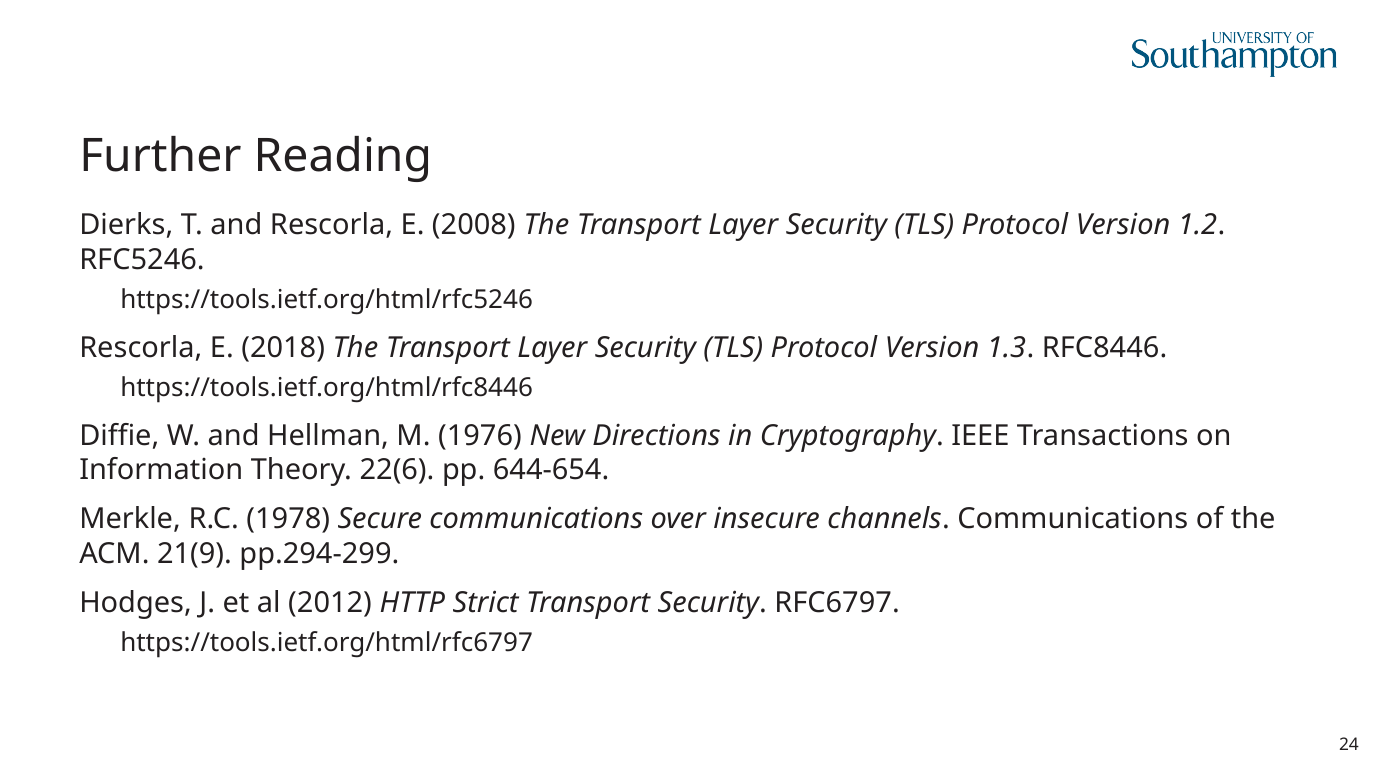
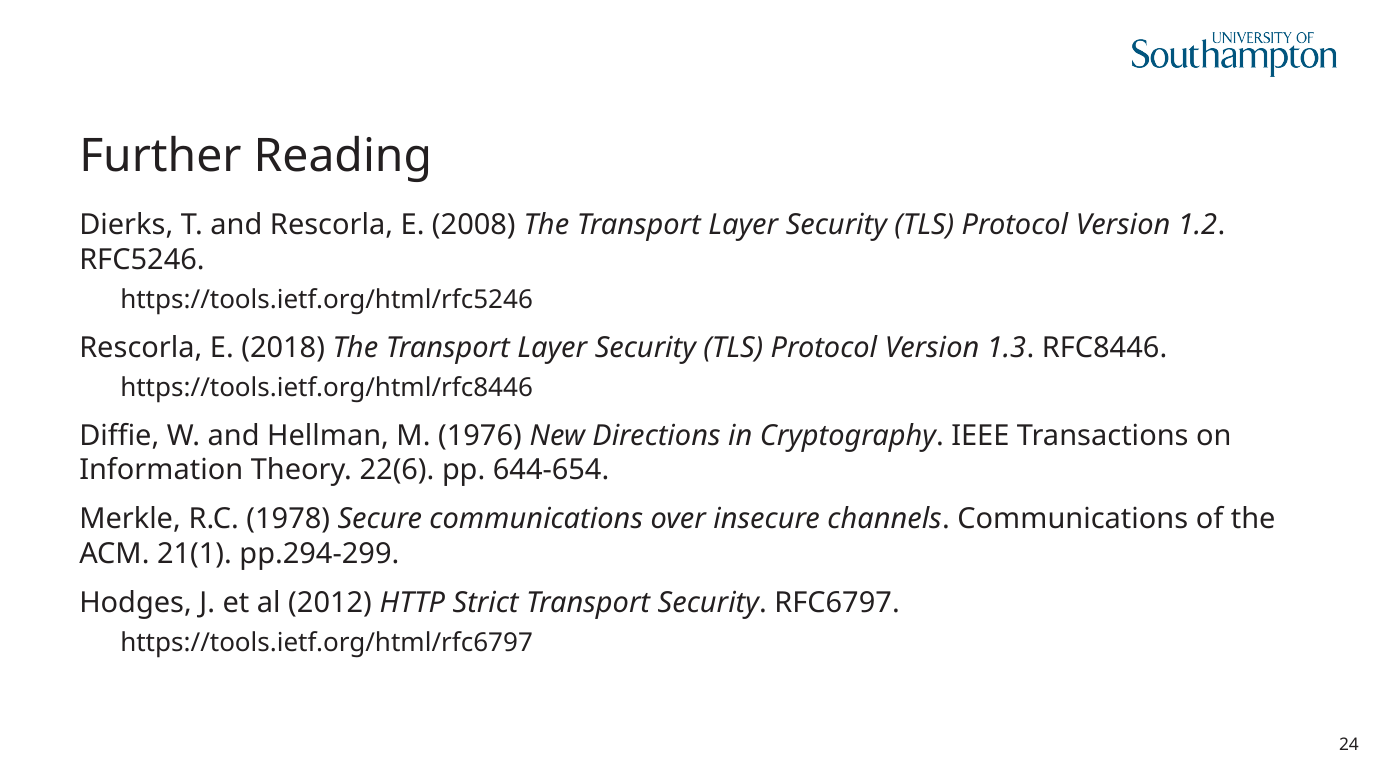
21(9: 21(9 -> 21(1 (195, 554)
